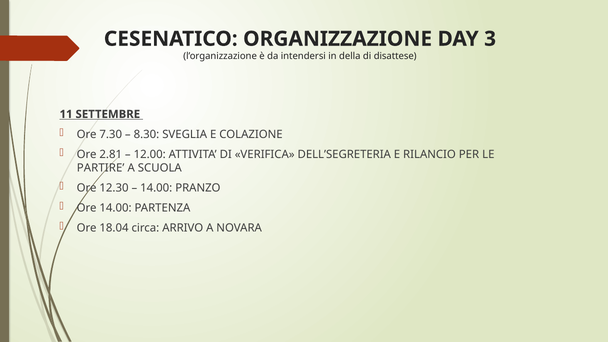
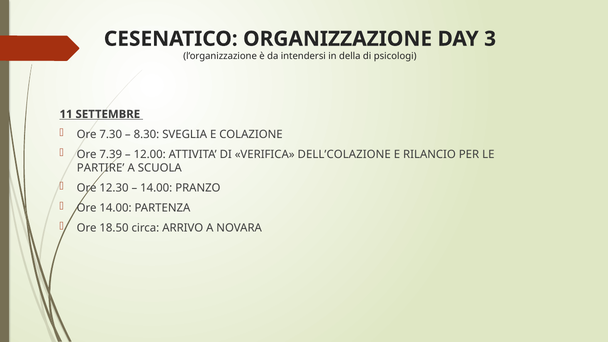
disattese: disattese -> psicologi (395, 56)
2.81: 2.81 -> 7.39 (111, 154)
DELL’SEGRETERIA: DELL’SEGRETERIA -> DELL’COLAZIONE (344, 154)
18.04: 18.04 -> 18.50 (114, 228)
